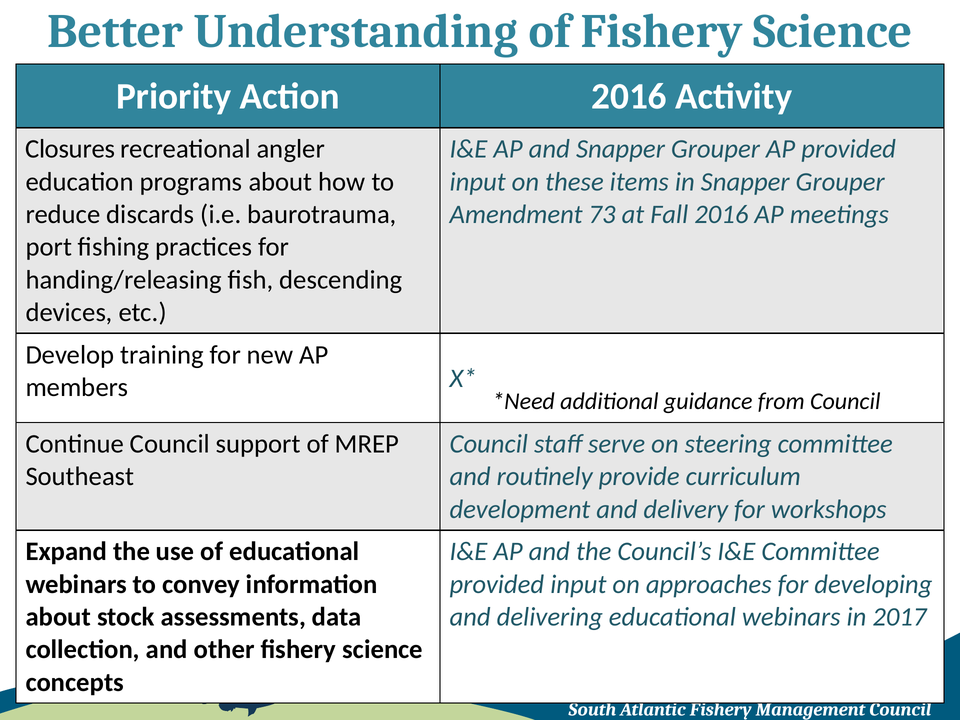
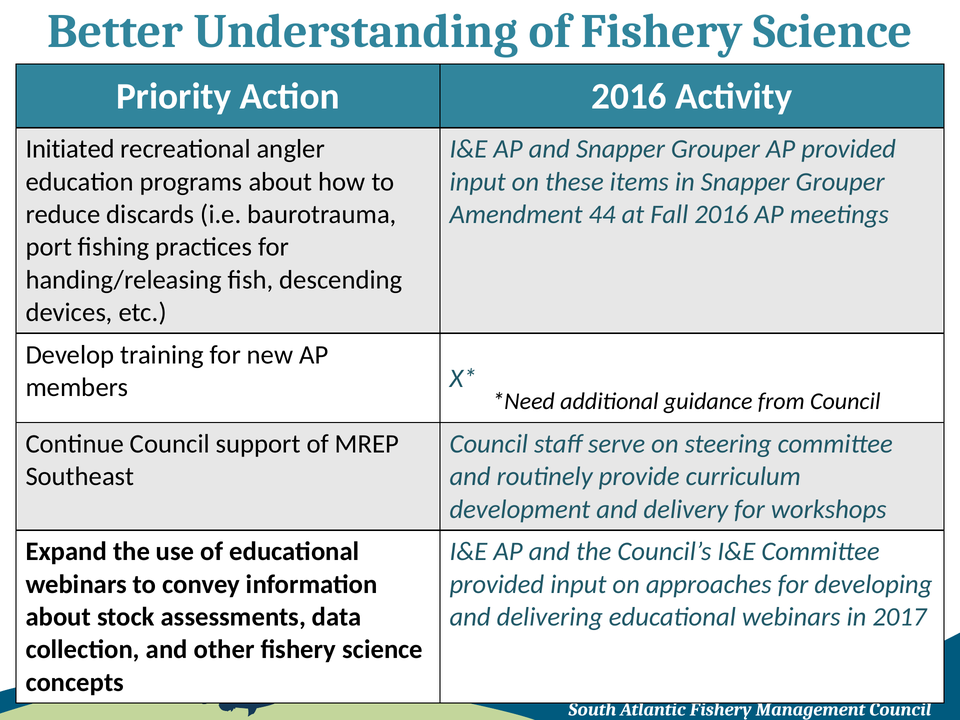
Closures: Closures -> Initiated (70, 149)
73: 73 -> 44 (602, 214)
